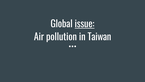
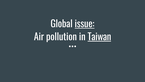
Taiwan underline: none -> present (99, 37)
